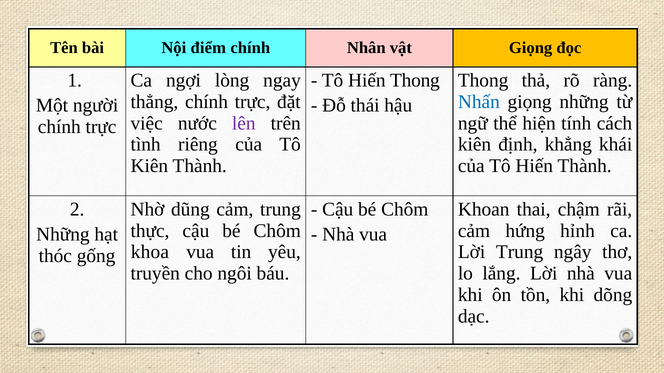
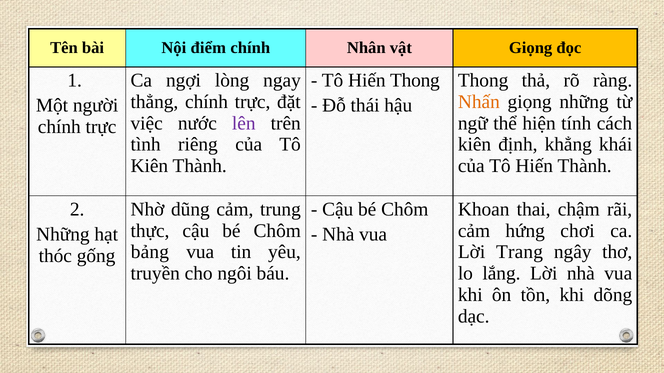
Nhấn colour: blue -> orange (479, 102)
hỉnh: hỉnh -> chơi (578, 231)
khoa: khoa -> bảng (150, 252)
Lời Trung: Trung -> Trang (519, 252)
